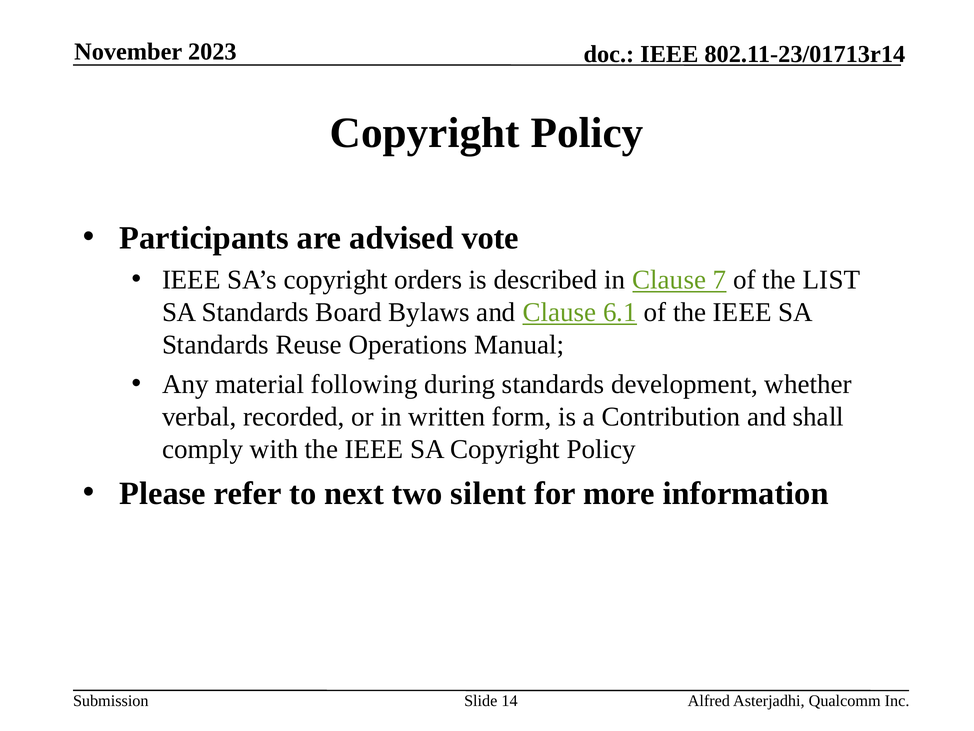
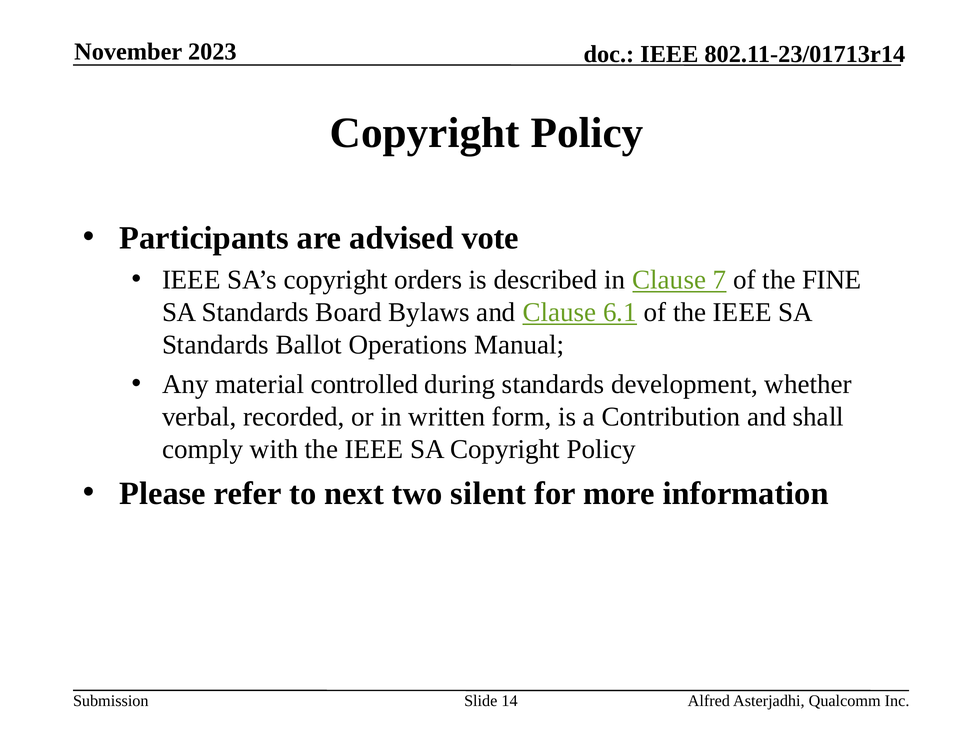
LIST: LIST -> FINE (832, 280)
Reuse: Reuse -> Ballot (309, 345)
following: following -> controlled (364, 384)
